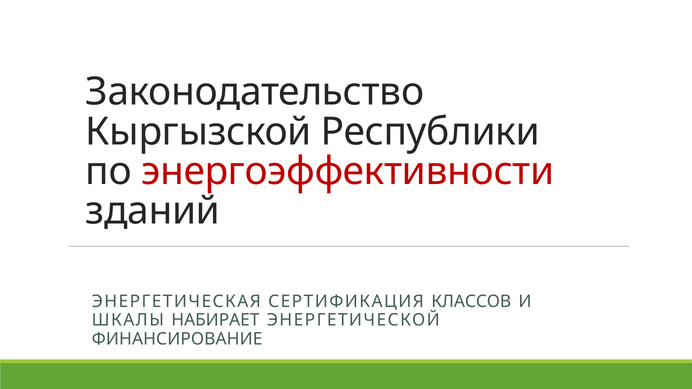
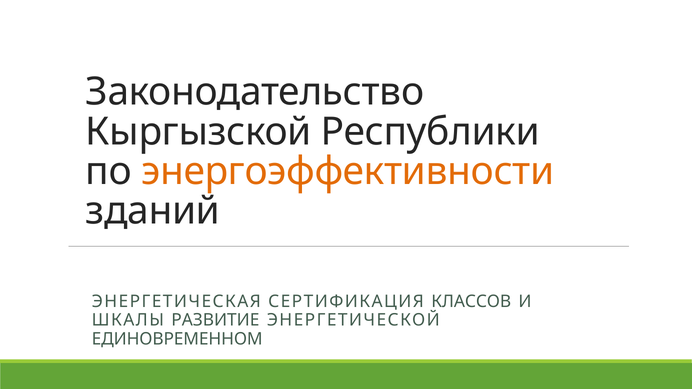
энергоэффективности colour: red -> orange (348, 171)
НАБИРАЕТ: НАБИРАЕТ -> РАЗВИТИЕ (215, 320)
ФИНАНСИРОВАНИЕ: ФИНАНСИРОВАНИЕ -> ЕДИНОВРЕМЕННОМ (177, 339)
